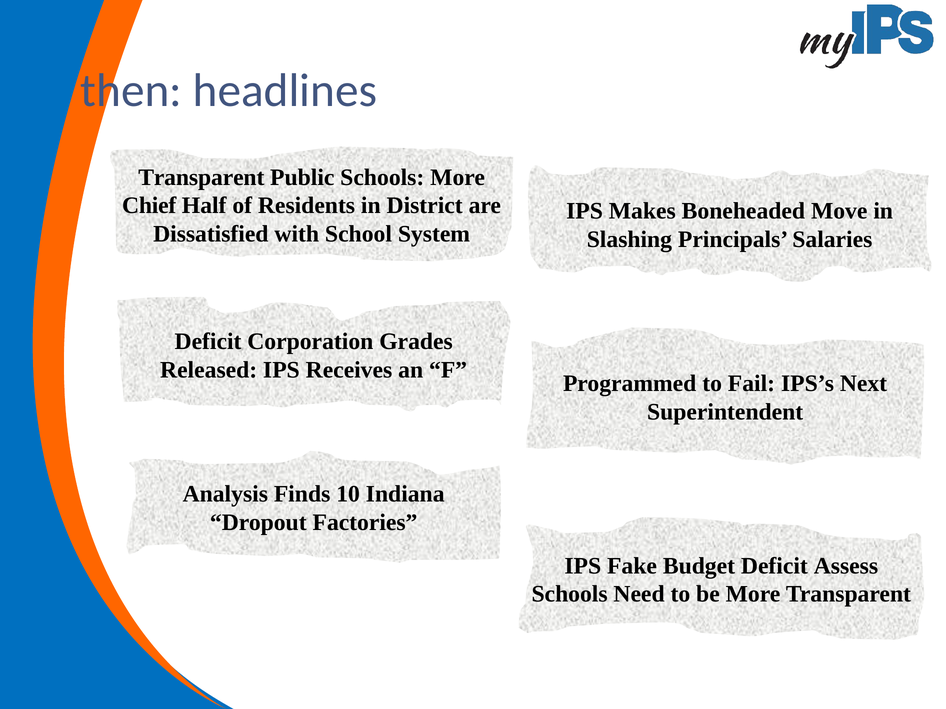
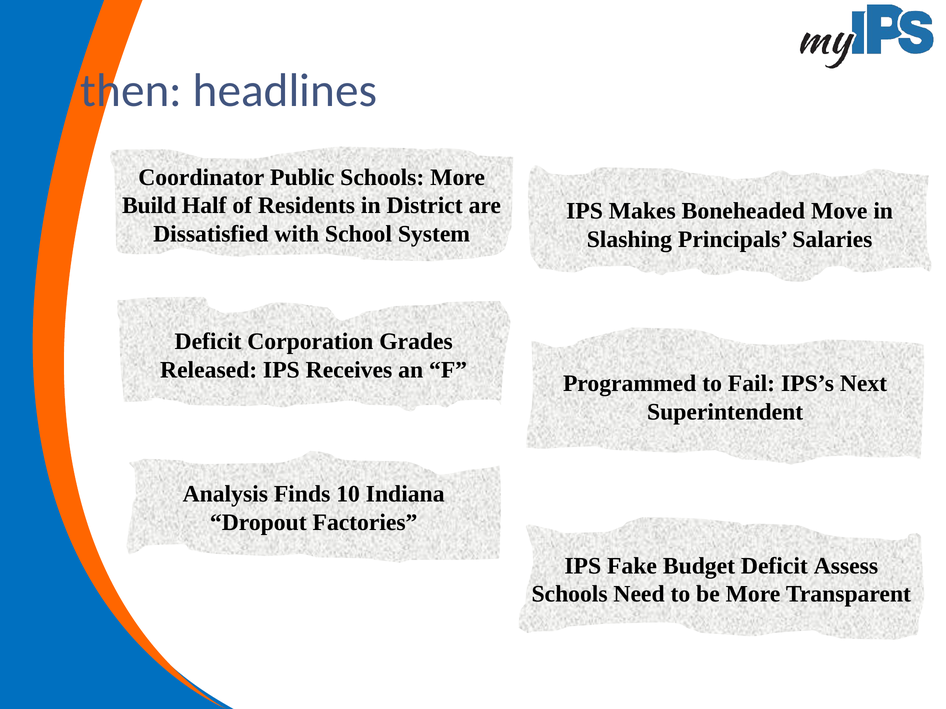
Transparent: Transparent -> Coordinator (201, 177)
Chief: Chief -> Build (149, 206)
